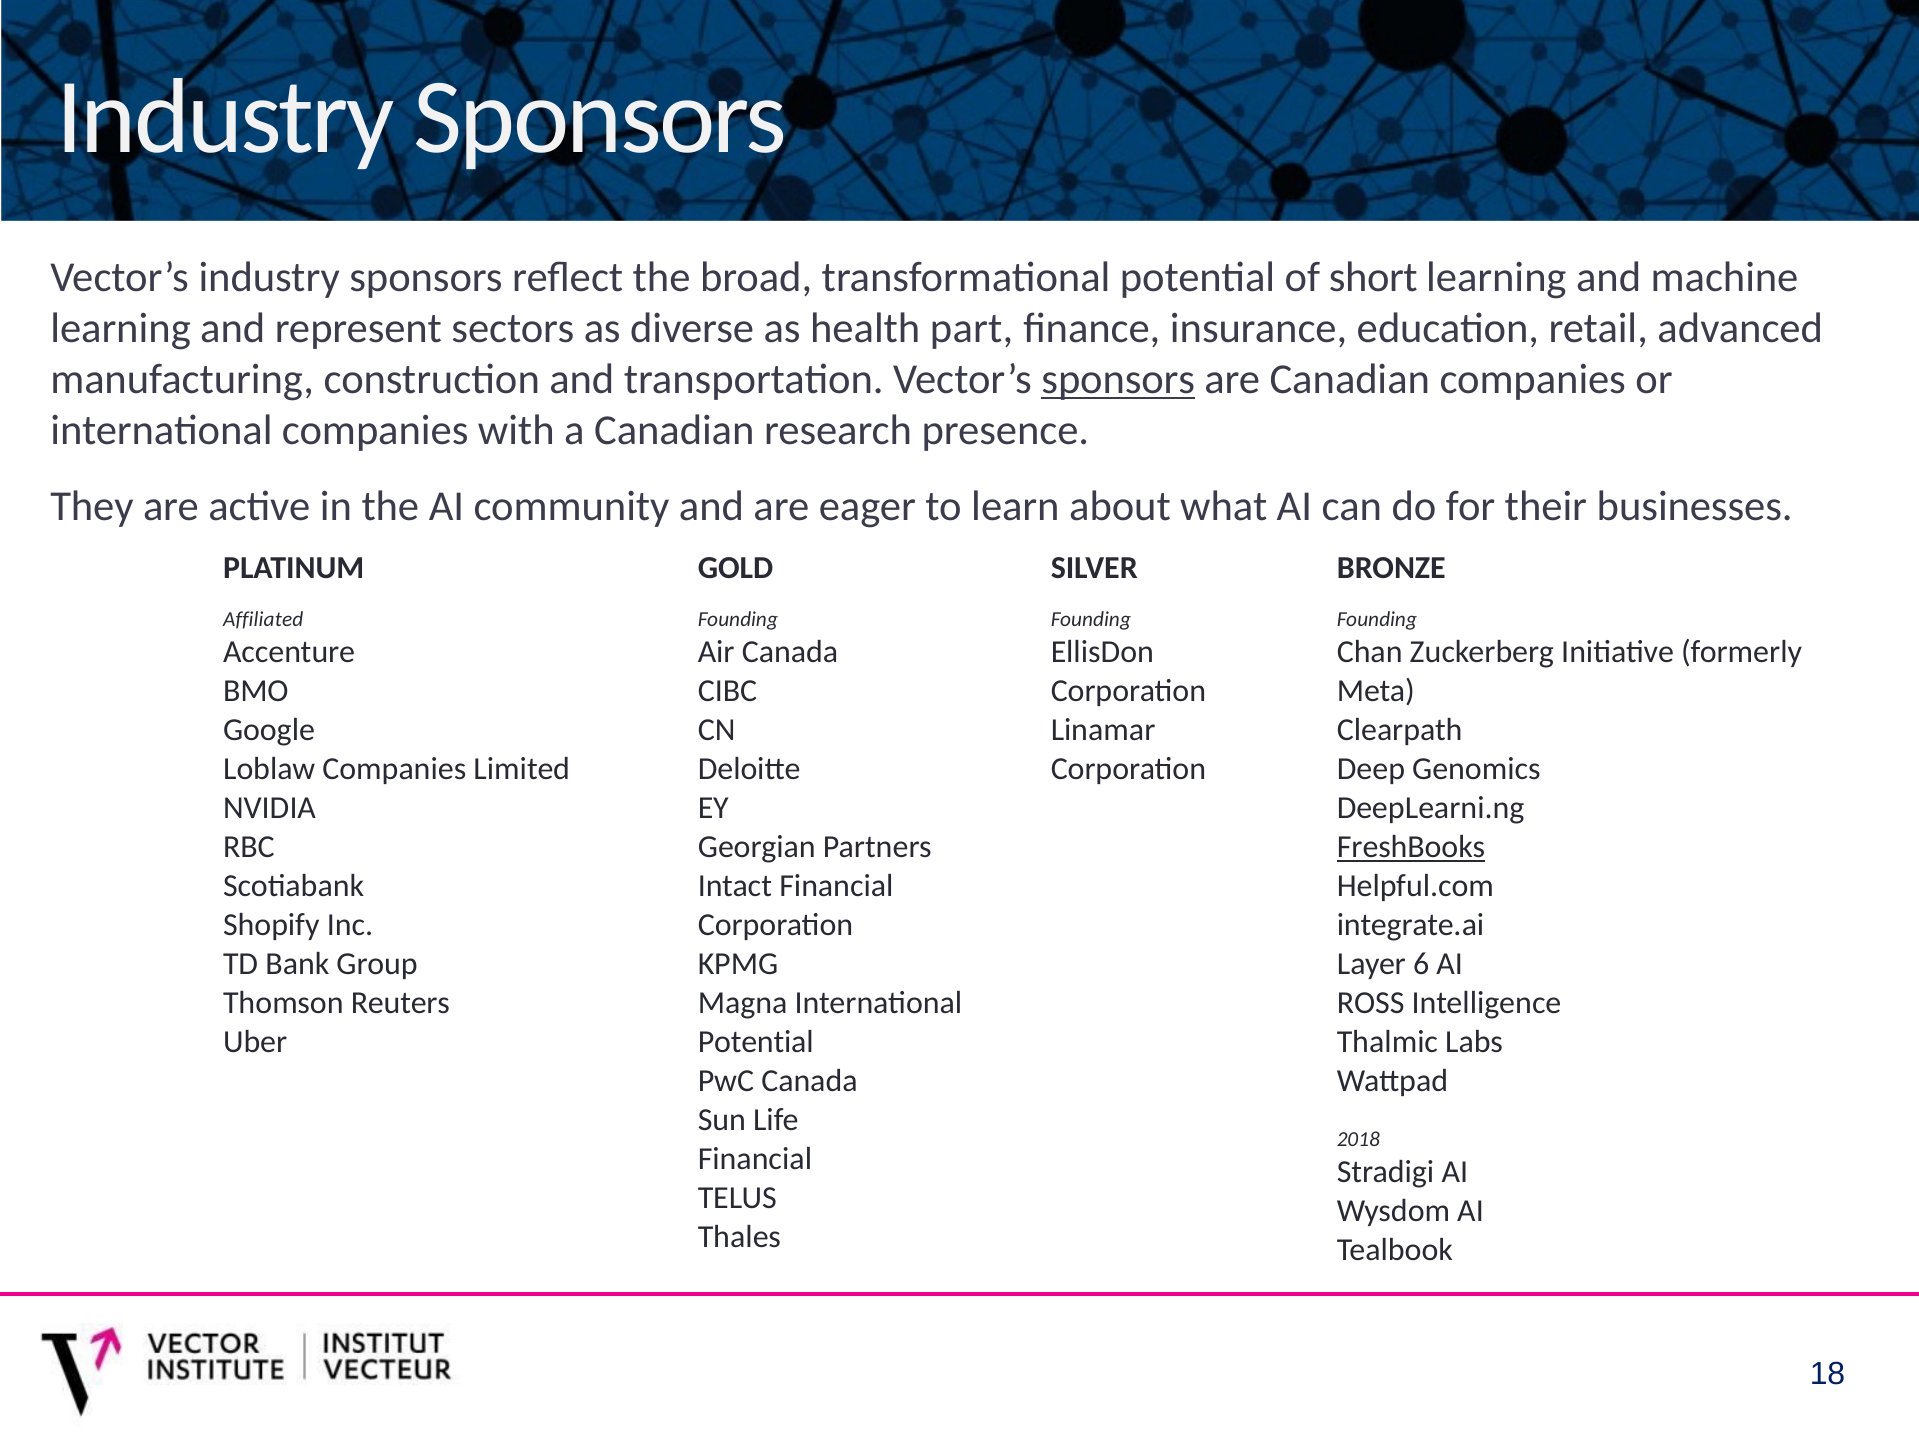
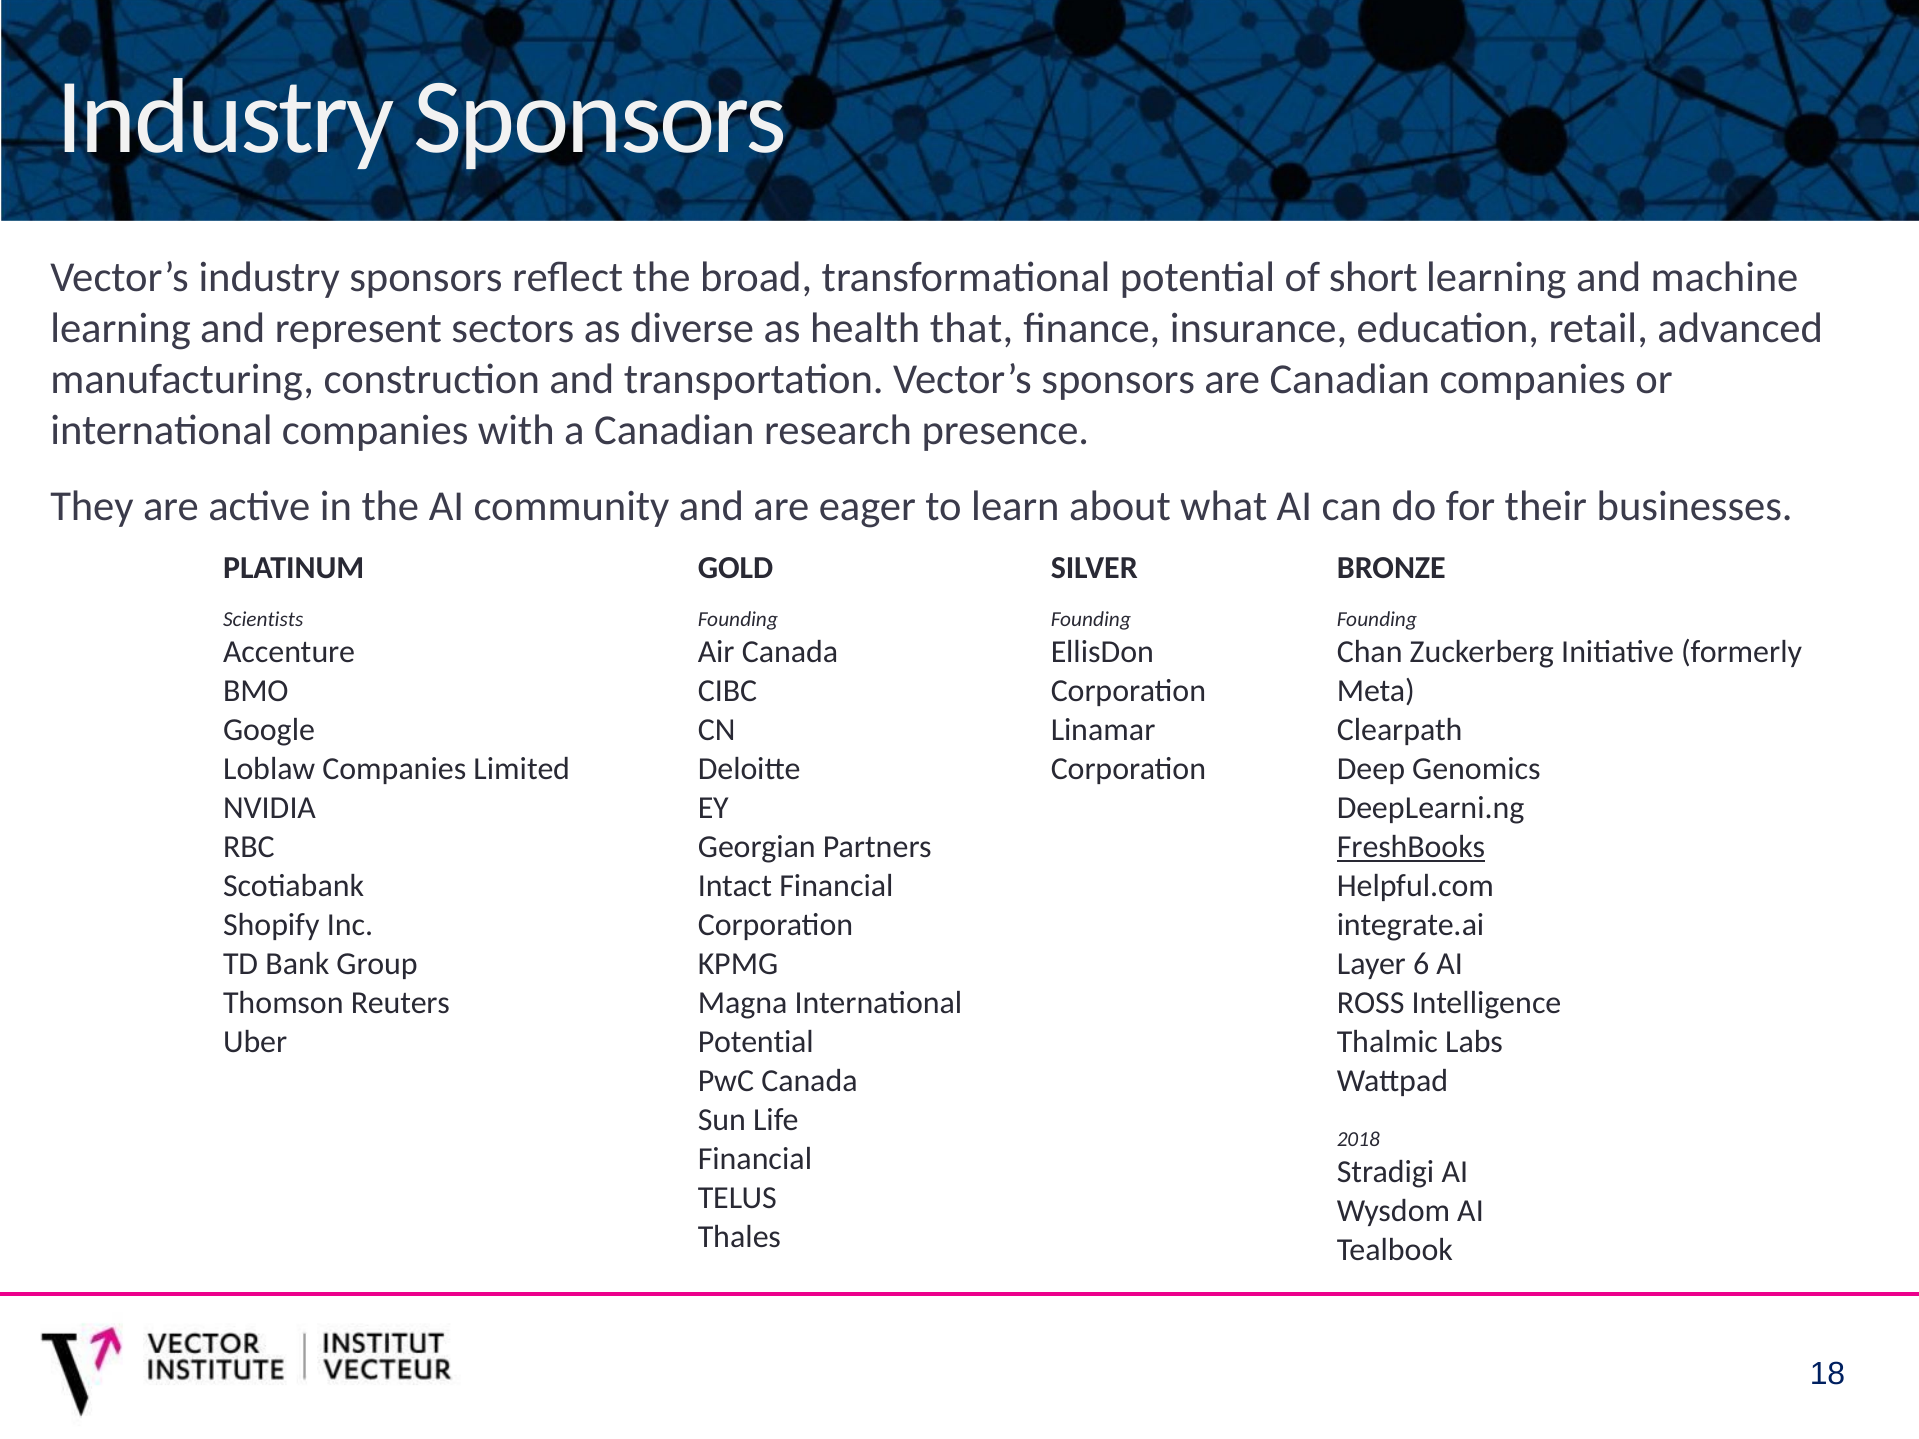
part: part -> that (972, 328)
sponsors underline: present -> none (1118, 380)
Affiliated: Affiliated -> Scientists (263, 620)
